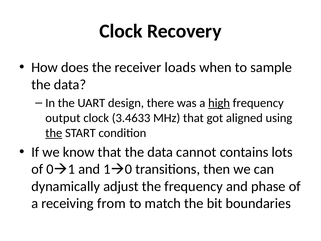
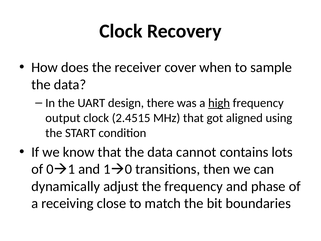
loads: loads -> cover (180, 67)
3.4633: 3.4633 -> 2.4515 (131, 118)
the underline: present -> none (54, 133)
from: from -> close (111, 203)
